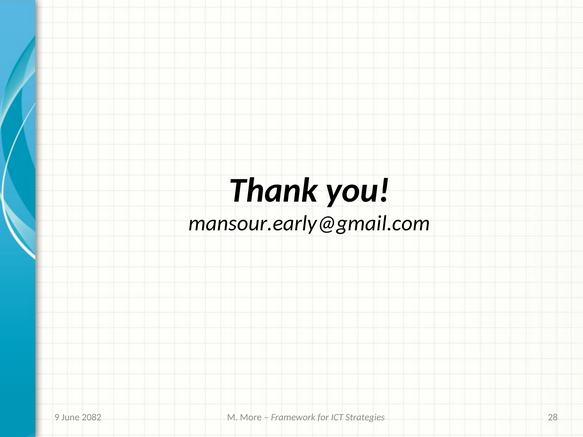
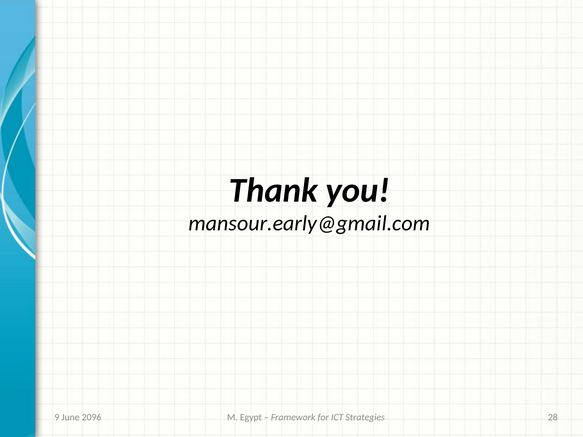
2082: 2082 -> 2096 (92, 418)
More: More -> Egypt (251, 418)
